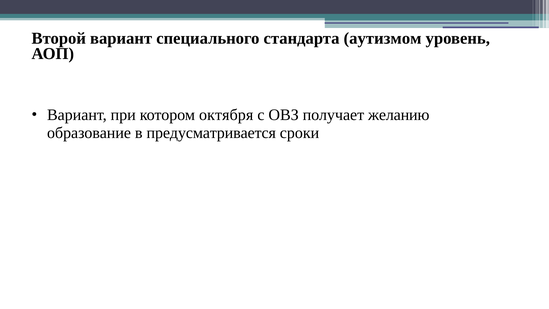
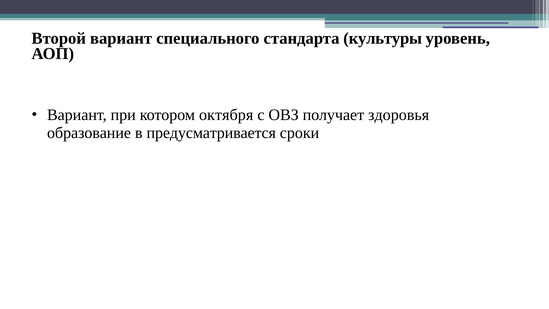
аутизмом: аутизмом -> культуры (383, 38)
желанию: желанию -> здоровья (399, 115)
